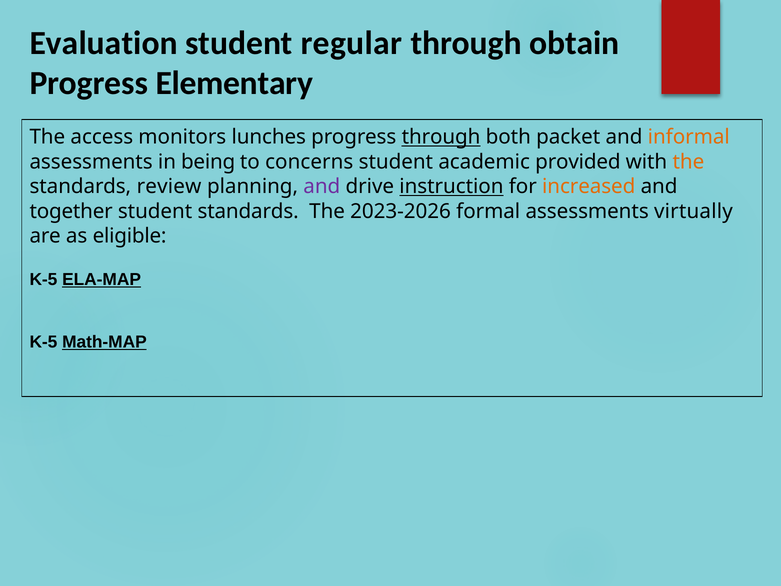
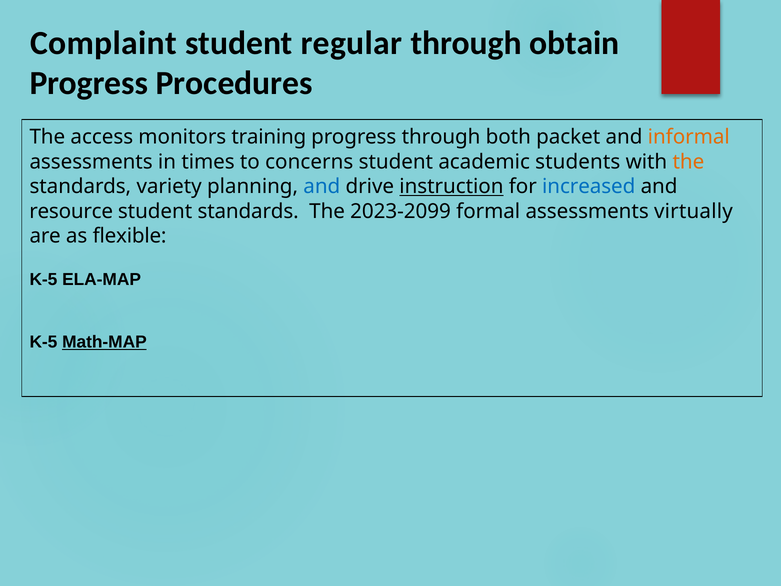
Evaluation: Evaluation -> Complaint (103, 43)
Elementary: Elementary -> Procedures (234, 83)
lunches: lunches -> training (269, 137)
through underline: present -> none (441, 137)
being: being -> times (208, 162)
provided: provided -> students (578, 162)
review: review -> variety (169, 187)
and colour: purple -> blue (322, 187)
increased colour: orange -> blue (589, 187)
together: together -> resource (71, 211)
2023-2026: 2023-2026 -> 2023-2099 (401, 211)
eligible: eligible -> flexible (130, 236)
ELA-MAP underline: present -> none (102, 279)
